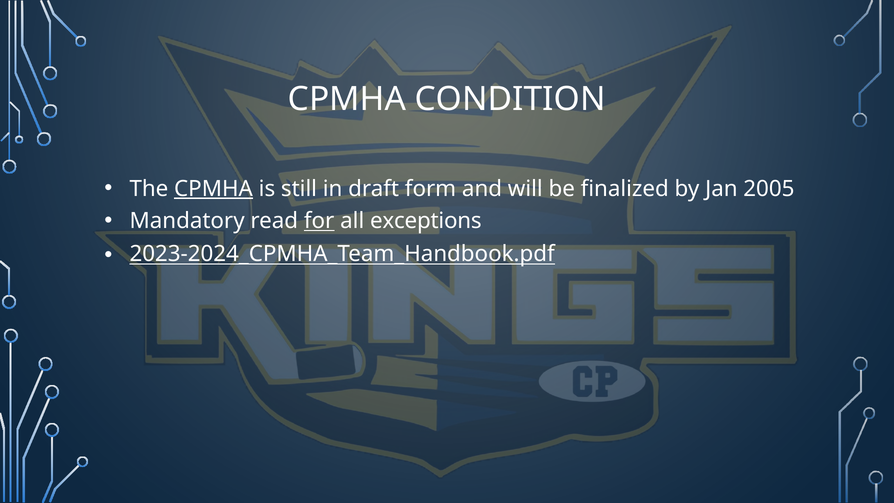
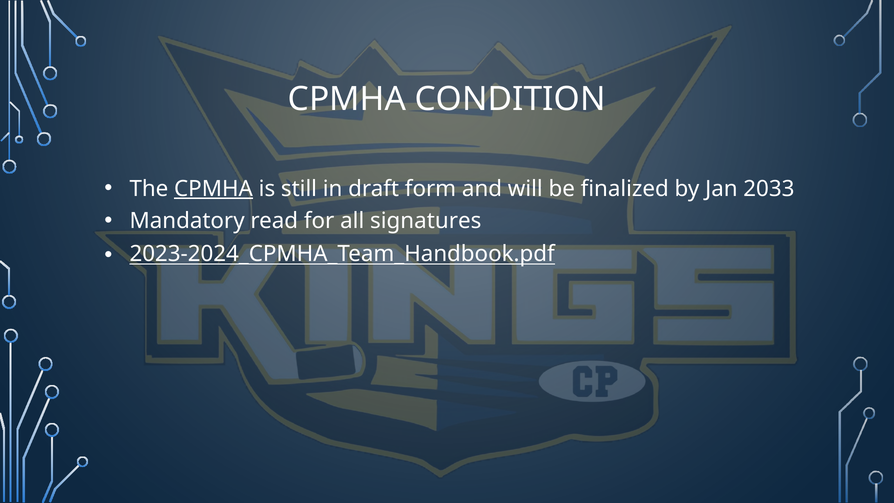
2005: 2005 -> 2033 (769, 189)
for underline: present -> none (319, 221)
exceptions: exceptions -> signatures (426, 221)
